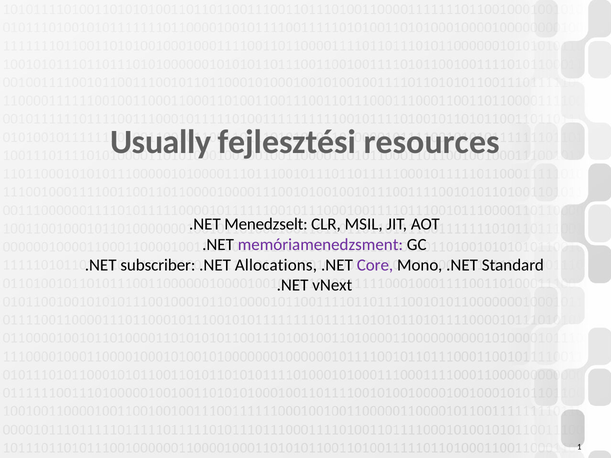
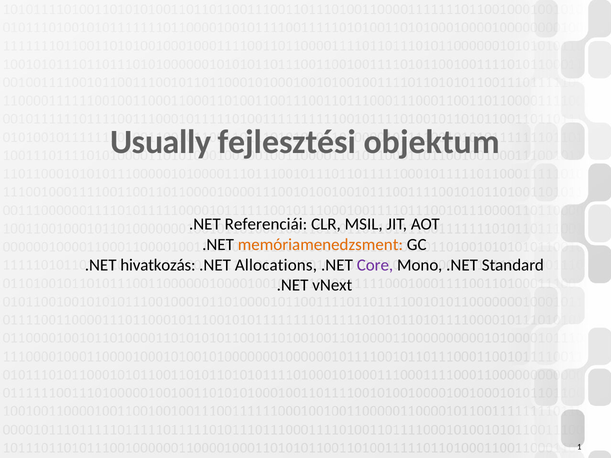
resources: resources -> objektum (432, 142)
Menedzselt: Menedzselt -> Referenciái (266, 224)
memóriamenedzsment colour: purple -> orange (320, 245)
subscriber: subscriber -> hivatkozás (158, 265)
